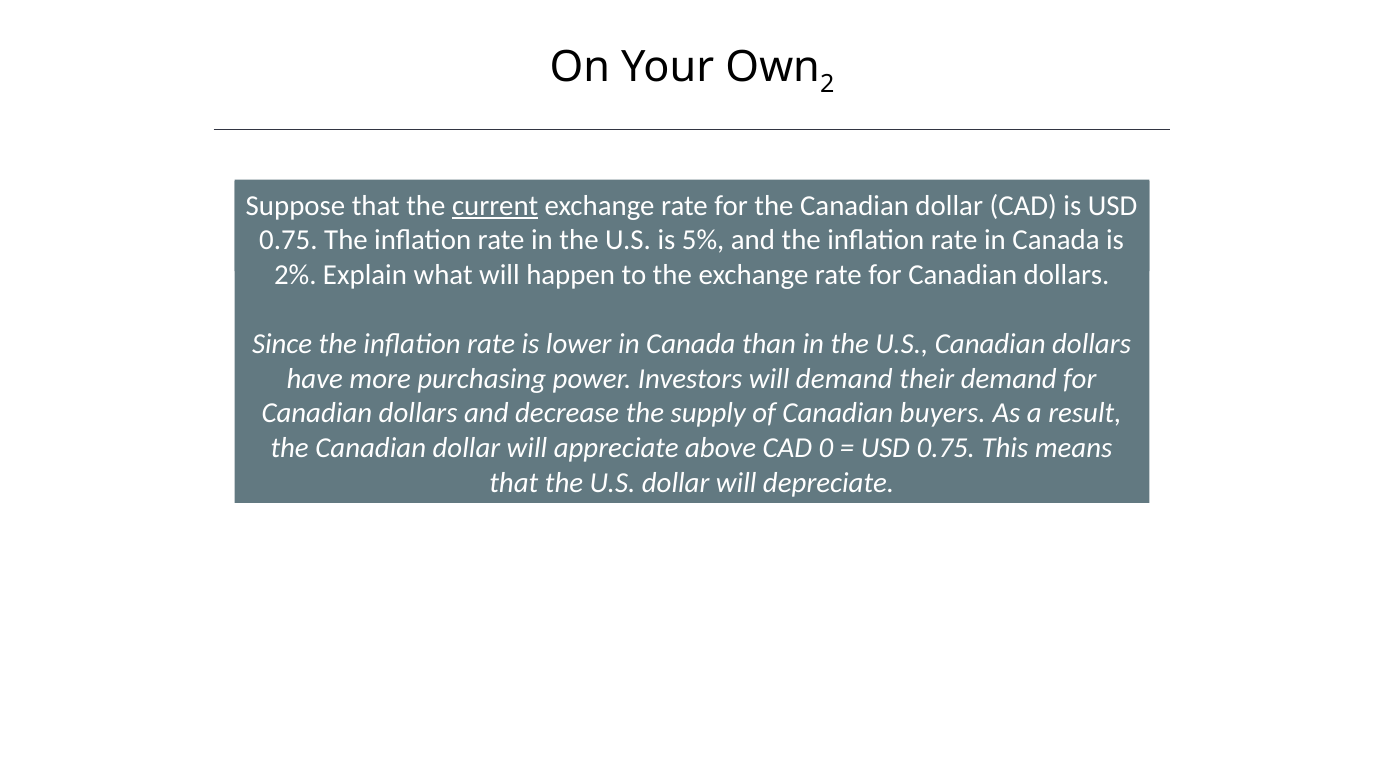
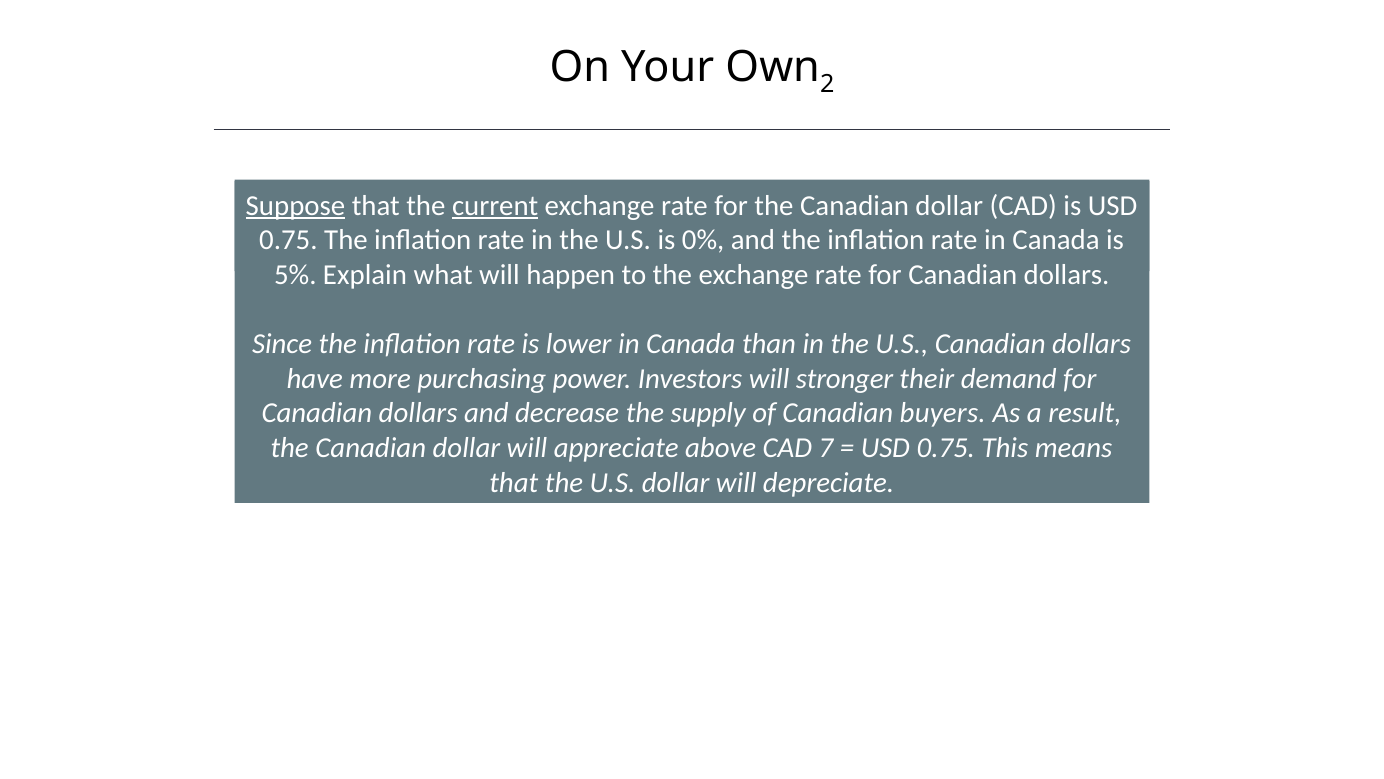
Suppose underline: none -> present (295, 205)
5%: 5% -> 0% (703, 240)
2%: 2% -> 5% (295, 275)
will demand: demand -> stronger (845, 378)
0: 0 -> 7 (826, 448)
